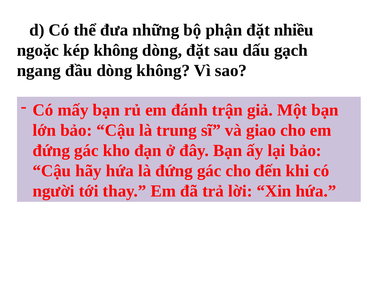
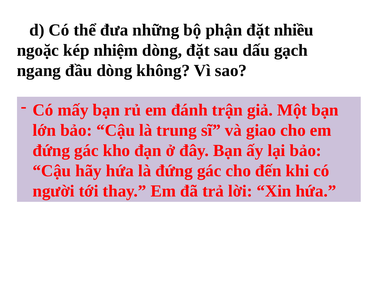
kép không: không -> nhiệm (116, 50)
